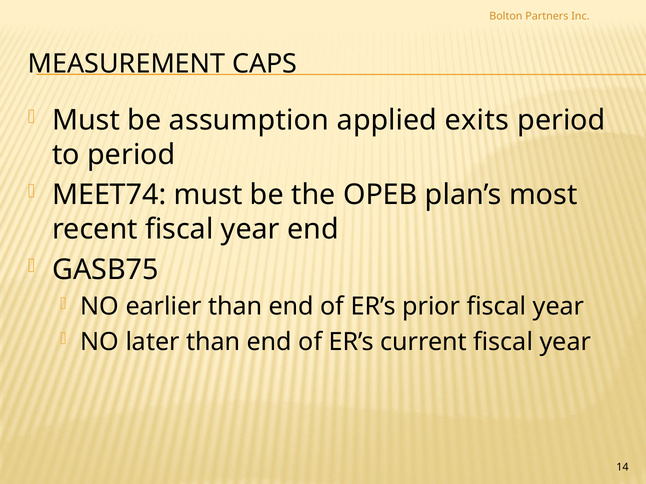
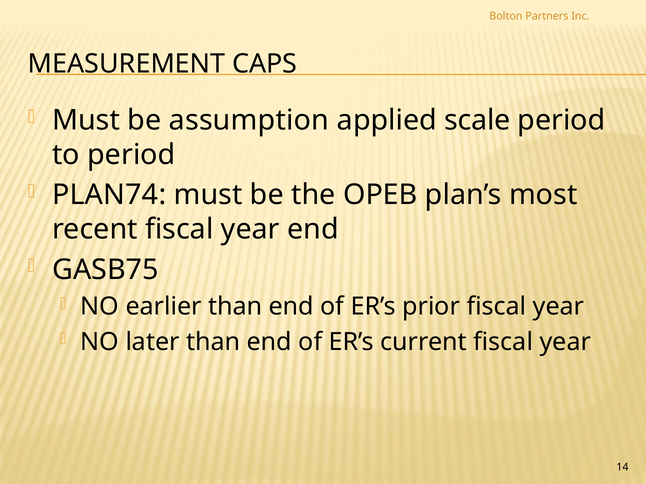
exits: exits -> scale (477, 120)
MEET74: MEET74 -> PLAN74 (109, 195)
